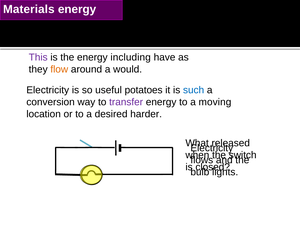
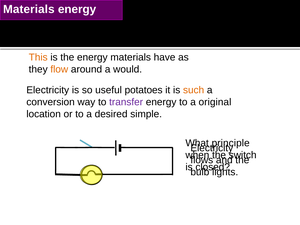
This colour: purple -> orange (38, 57)
energy including: including -> materials (131, 57)
such colour: blue -> orange (194, 90)
moving: moving -> original (215, 102)
harder: harder -> simple (146, 114)
released: released -> principle (231, 143)
